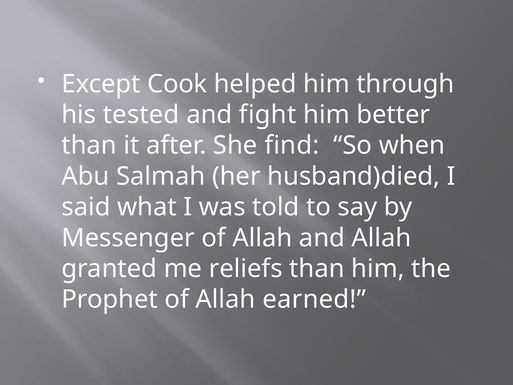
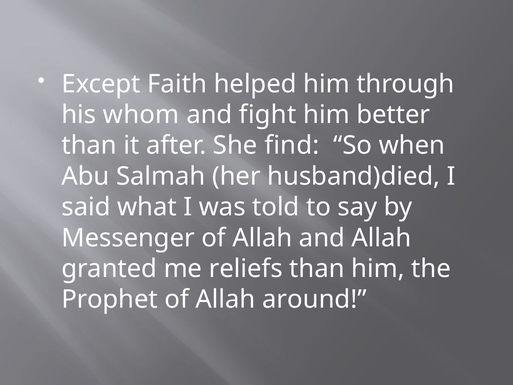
Cook: Cook -> Faith (177, 84)
tested: tested -> whom (141, 115)
earned: earned -> around (314, 299)
